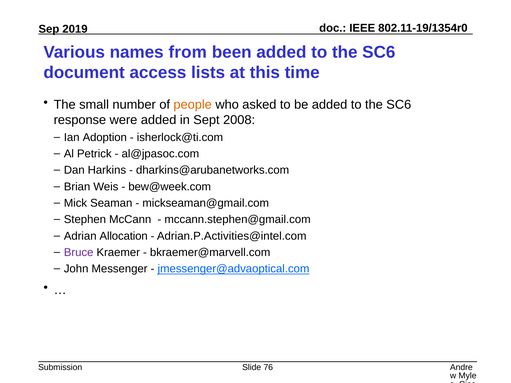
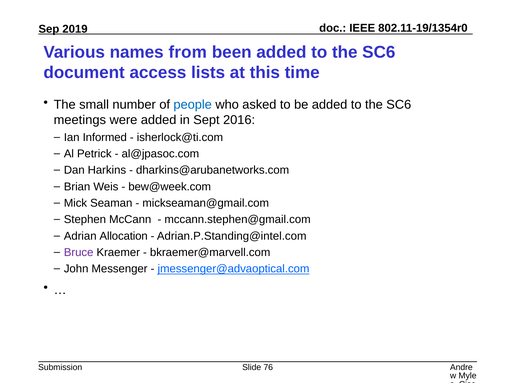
people colour: orange -> blue (193, 105)
response: response -> meetings (80, 120)
2008: 2008 -> 2016 (239, 120)
Adoption: Adoption -> Informed (105, 137)
Adrian.P.Activities@intel.com: Adrian.P.Activities@intel.com -> Adrian.P.Standing@intel.com (232, 236)
